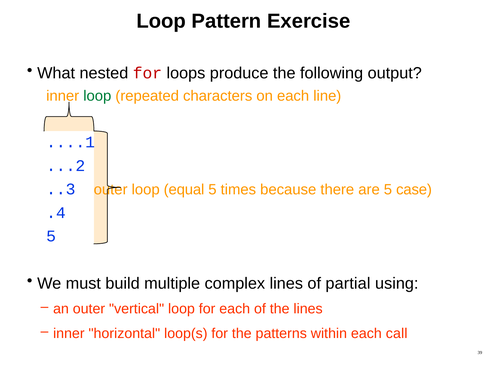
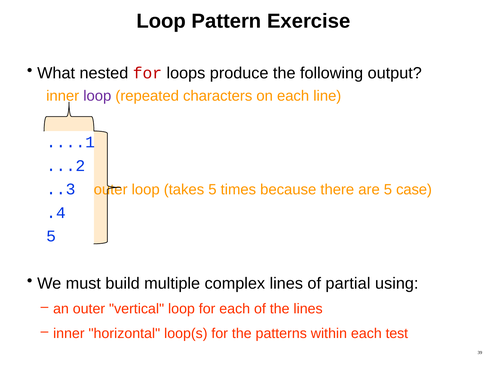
loop colour: green -> purple (97, 96)
equal: equal -> takes (184, 190)
call: call -> test (397, 334)
